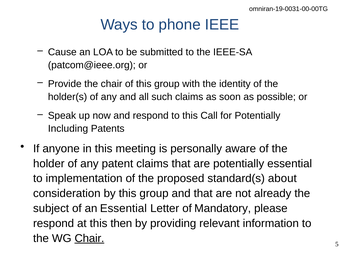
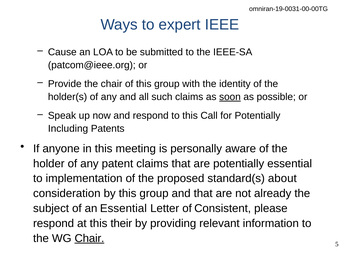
phone: phone -> expert (180, 25)
soon underline: none -> present (230, 97)
Mandatory: Mandatory -> Consistent (223, 208)
then: then -> their (121, 223)
